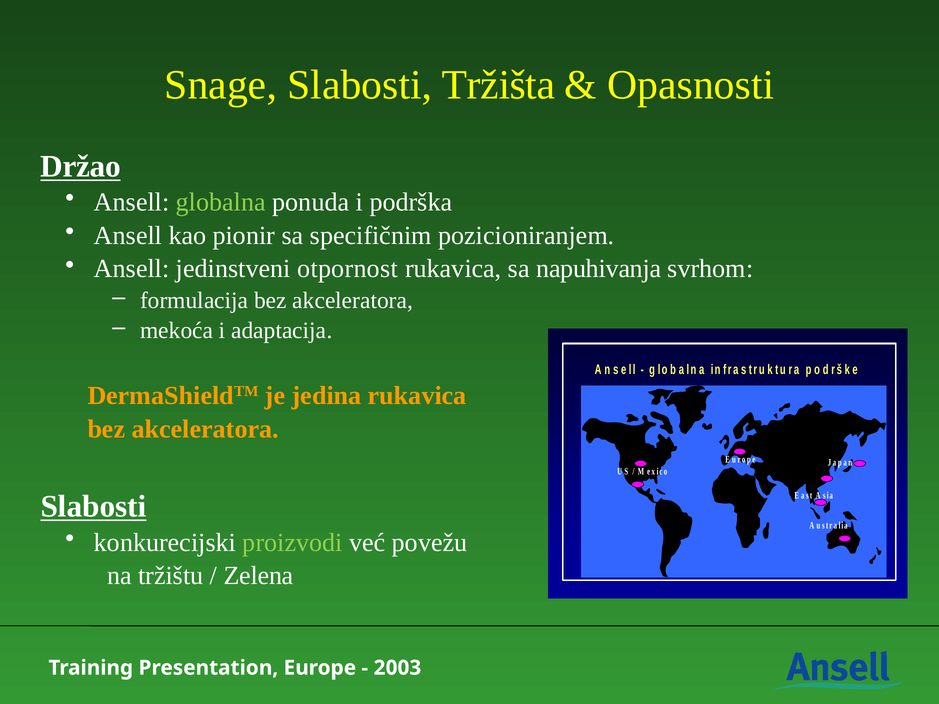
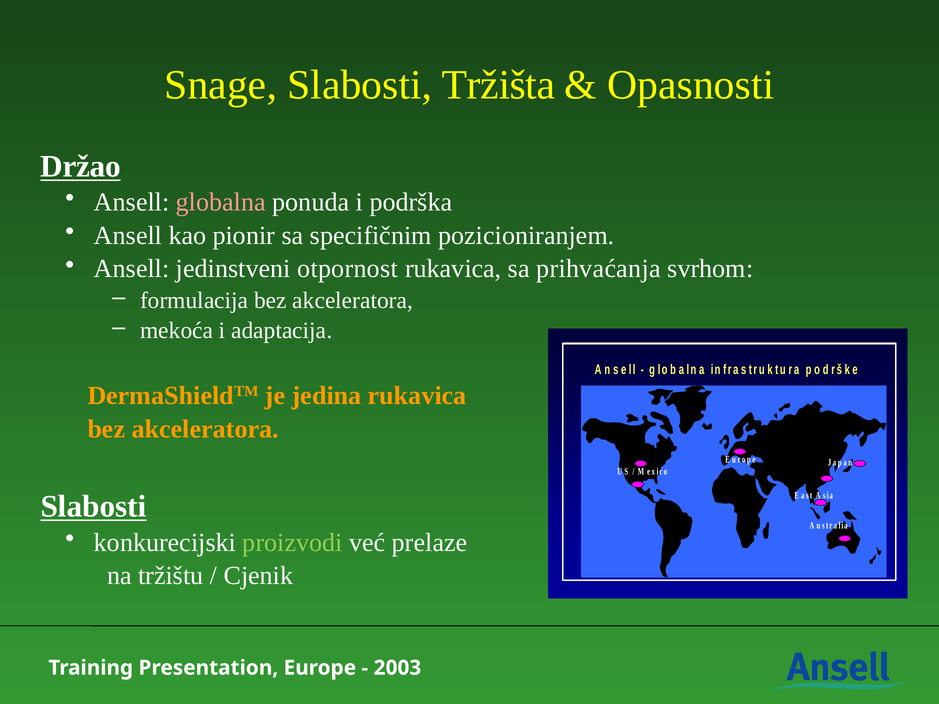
globalna colour: light green -> pink (221, 202)
napuhivanja: napuhivanja -> prihvaćanja (598, 269)
povežu: povežu -> prelaze (430, 543)
Zelena: Zelena -> Cjenik (258, 576)
